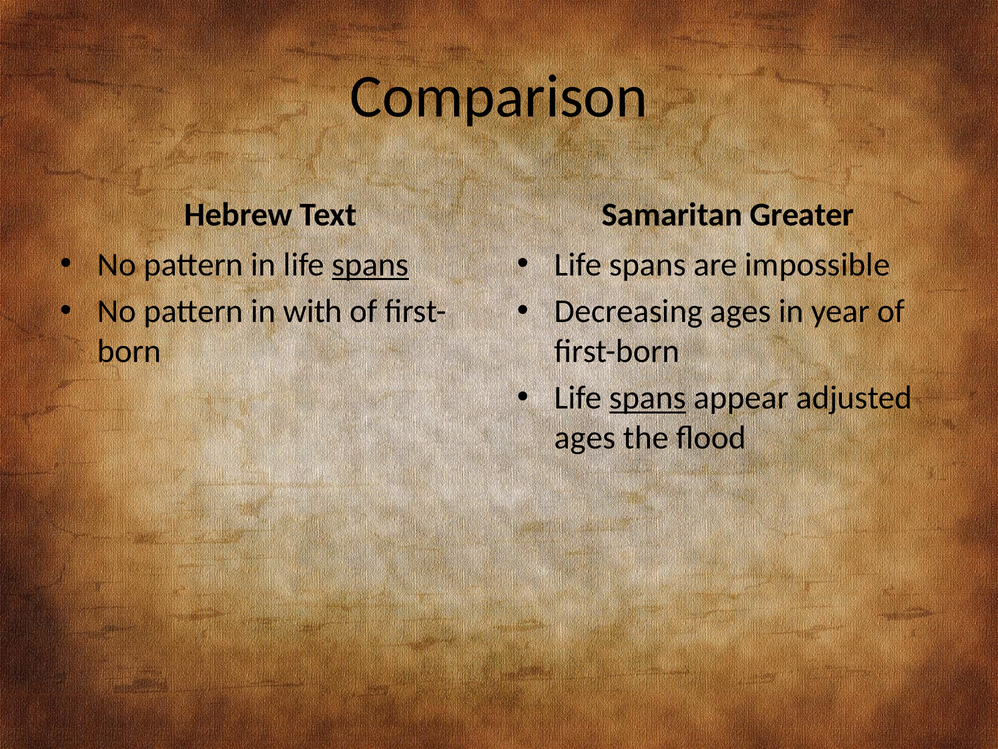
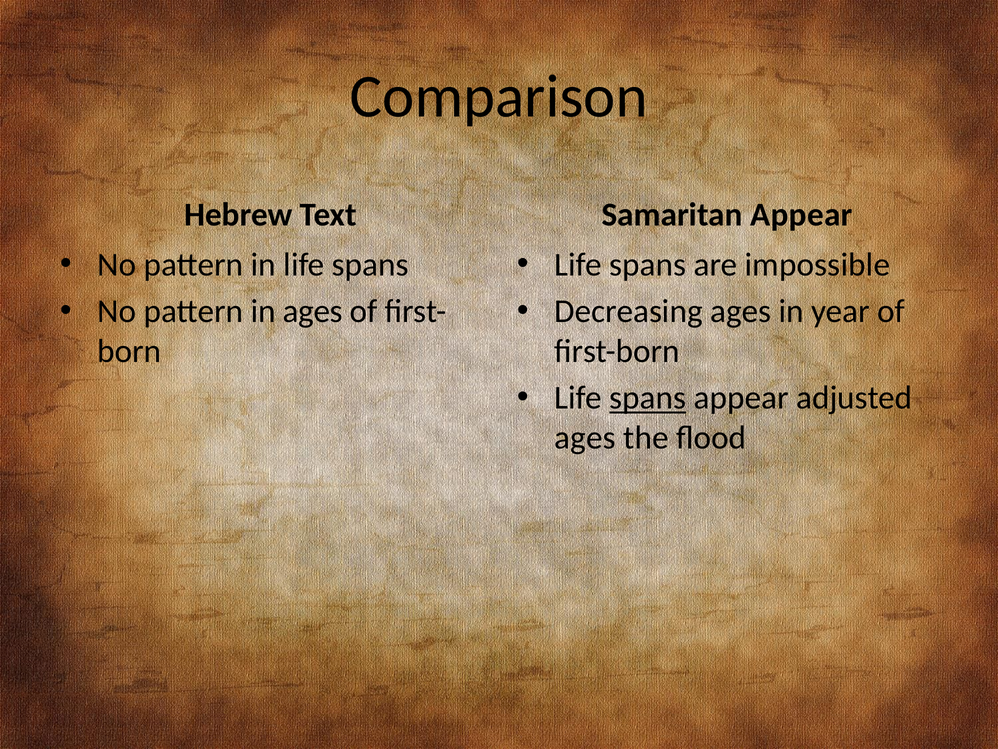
Samaritan Greater: Greater -> Appear (802, 215)
spans underline: present -> none (370, 265)
in with: with -> ages (313, 311)
